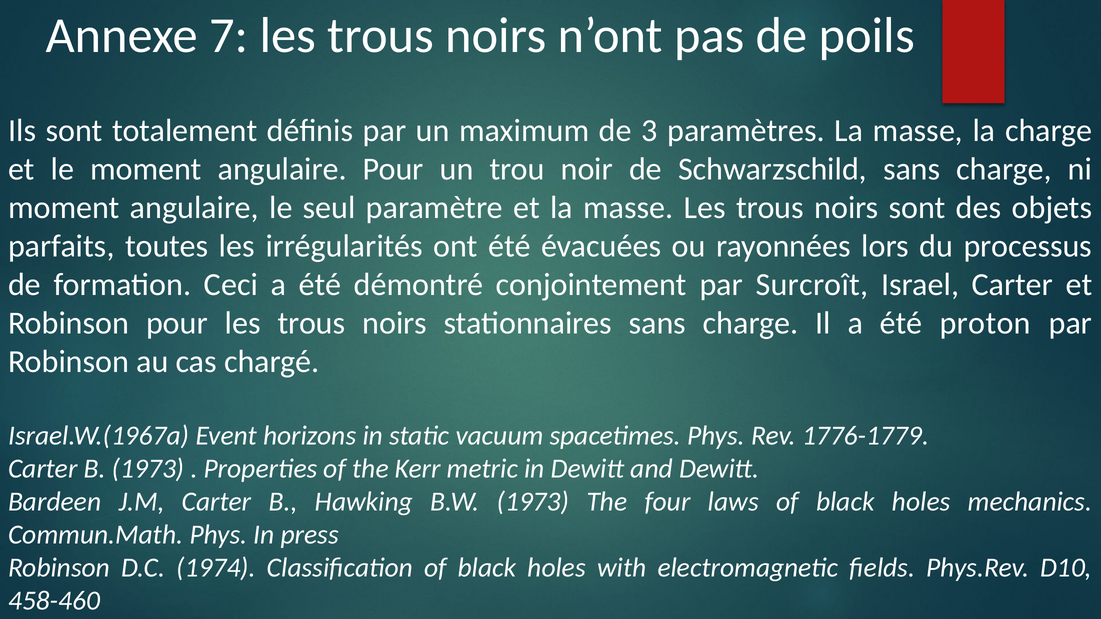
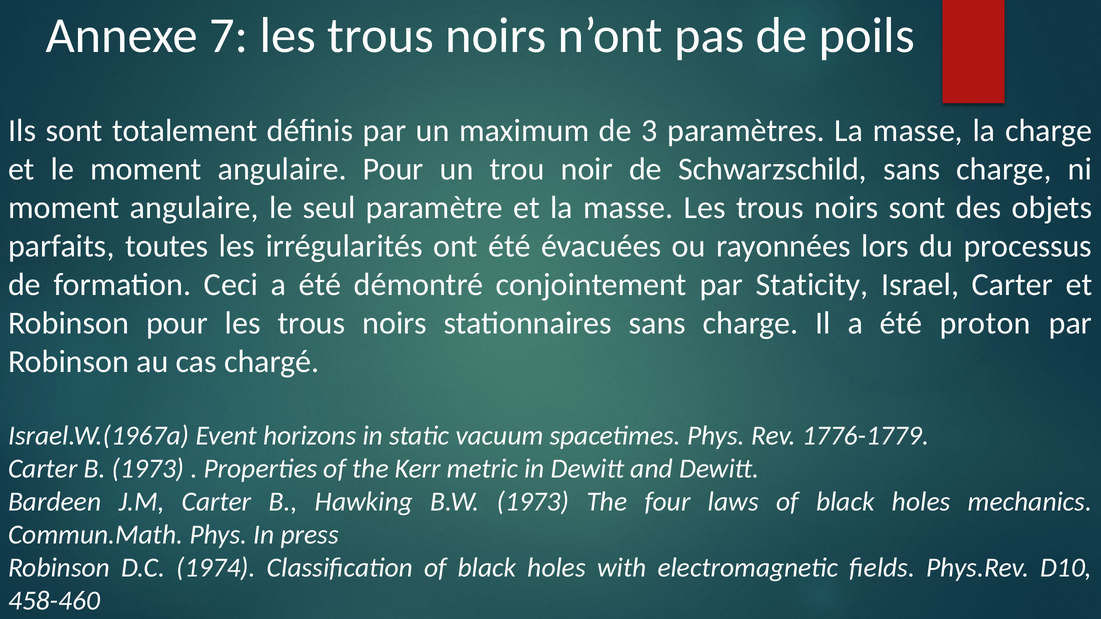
Surcroît: Surcroît -> Staticity (812, 285)
